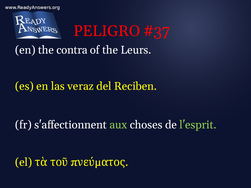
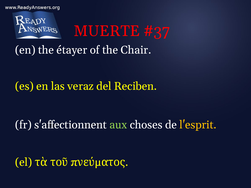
PELIGRO: PELIGRO -> MUERTE (107, 31)
contra: contra -> étayer (72, 50)
Leurs: Leurs -> Chair (136, 50)
l'esprit colour: light green -> yellow (198, 125)
